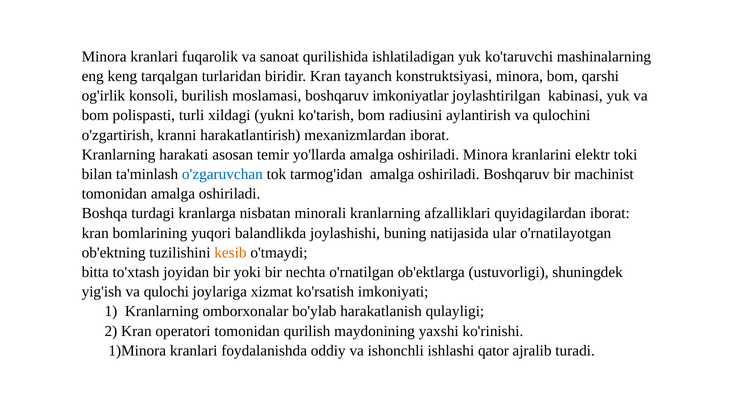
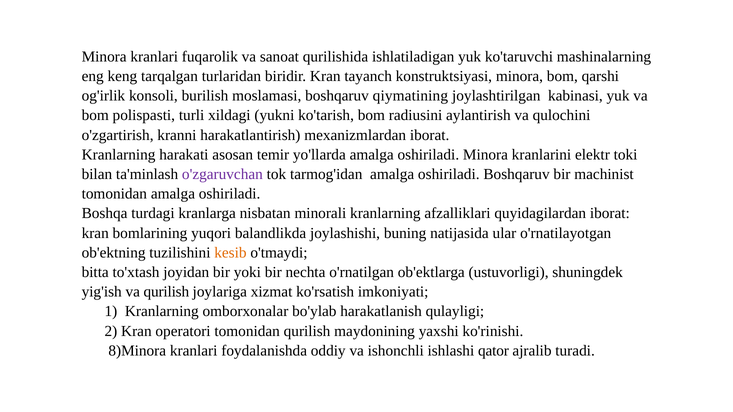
imkoniyatlar: imkoniyatlar -> qiymatining (410, 96)
o'zgaruvchan colour: blue -> purple (222, 174)
va qulochi: qulochi -> qurilish (166, 292)
1)Minora: 1)Minora -> 8)Minora (137, 351)
